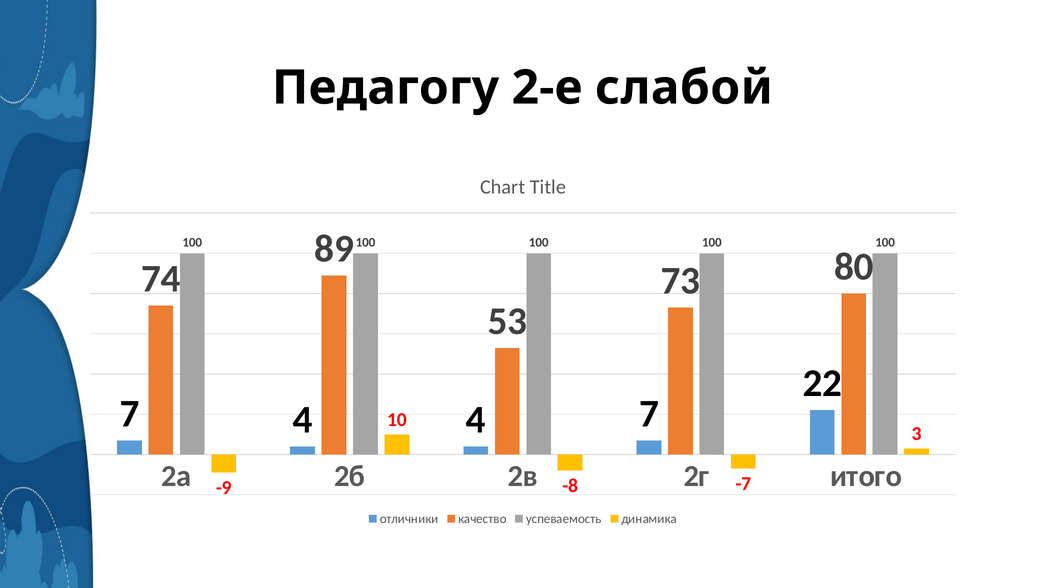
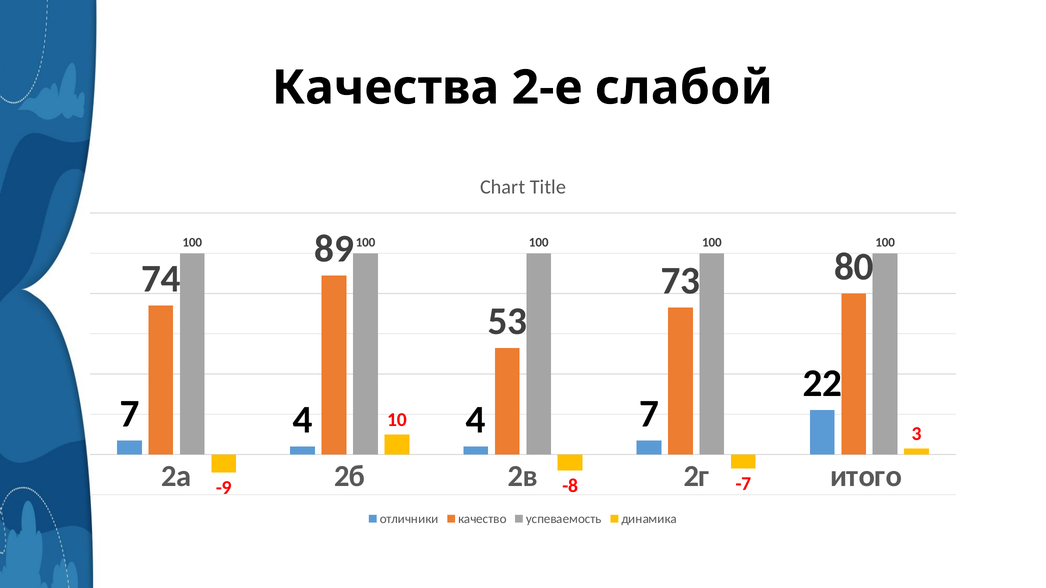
Педагогу: Педагогу -> Качества (386, 88)
